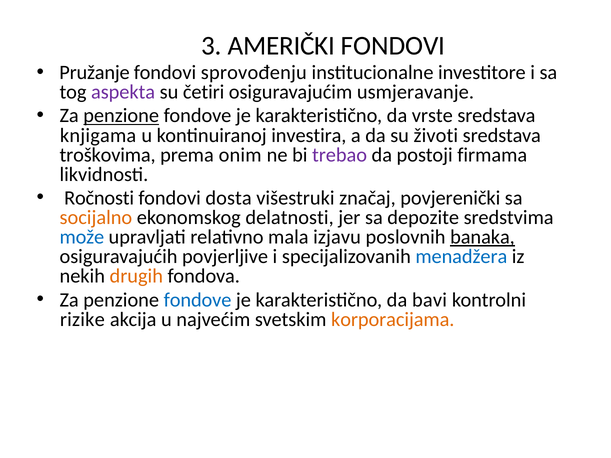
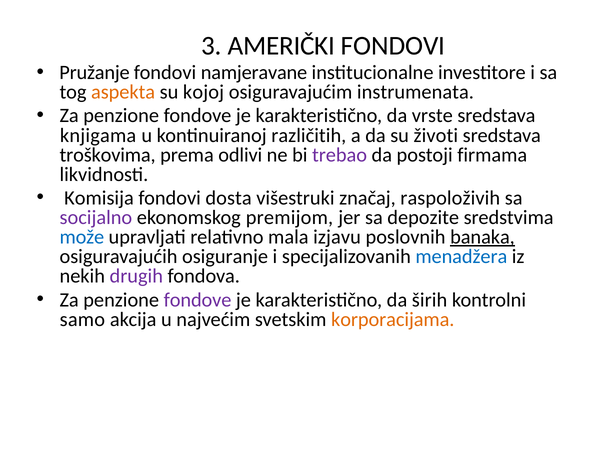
sprovođenju: sprovođenju -> namjeravane (254, 73)
aspekta colour: purple -> orange (123, 92)
četiri: četiri -> kojoj (204, 92)
usmjeravanje: usmjeravanje -> instrumenata (415, 92)
penzione underline: present -> none (121, 116)
investira: investira -> različitih (309, 135)
onim: onim -> odlivi (240, 155)
Ročnosti: Ročnosti -> Komisija (99, 198)
povjerenički: povjerenički -> raspoloživih (450, 198)
socijalno colour: orange -> purple (96, 218)
delatnosti: delatnosti -> premijom (289, 218)
povjerljive: povjerljive -> osiguranje (225, 257)
drugih colour: orange -> purple (136, 276)
fondove colour: blue -> purple (198, 300)
bavi: bavi -> širih (430, 300)
rizike: rizike -> samo (82, 320)
